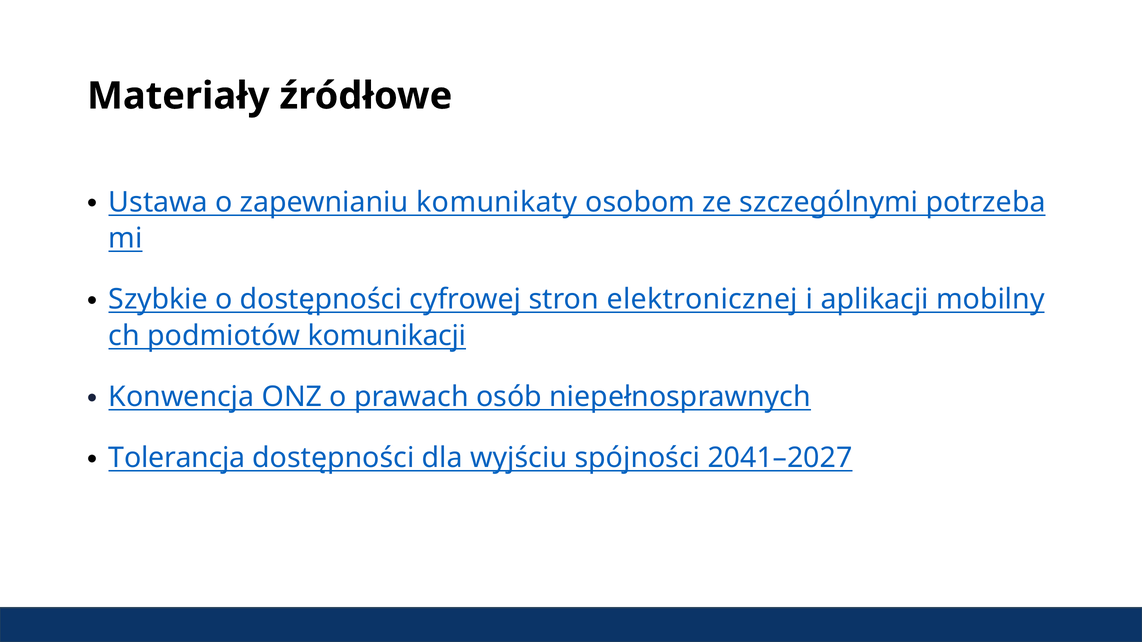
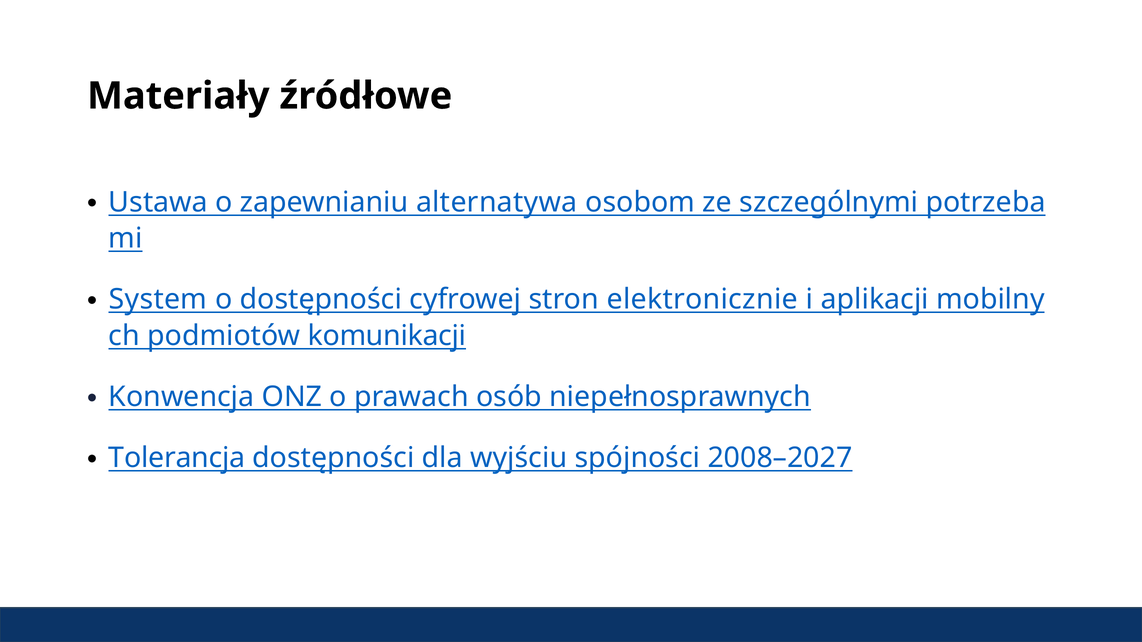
komunikaty: komunikaty -> alternatywa (497, 202)
Szybkie: Szybkie -> System (158, 300)
elektronicznej: elektronicznej -> elektronicznie (702, 300)
2041–2027: 2041–2027 -> 2008–2027 (780, 458)
